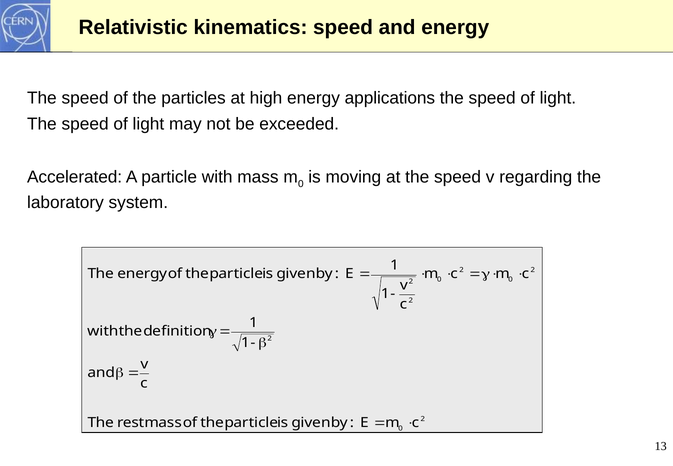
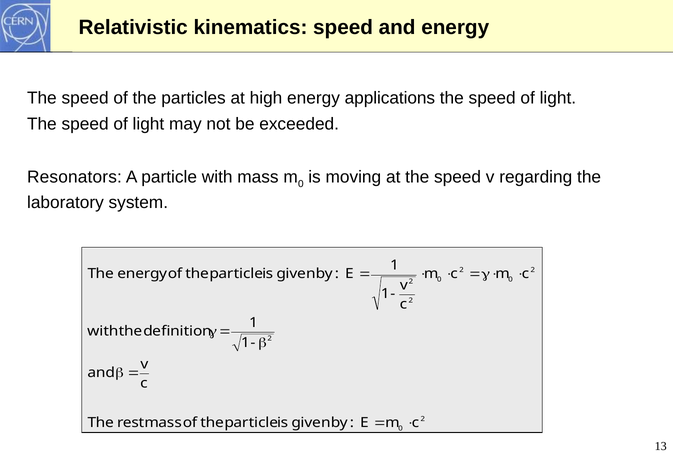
Accelerated: Accelerated -> Resonators (74, 177)
